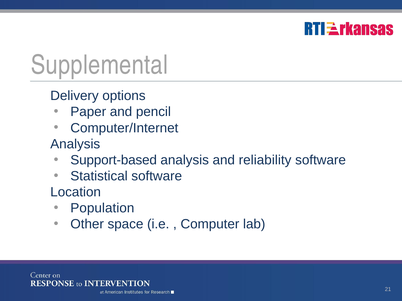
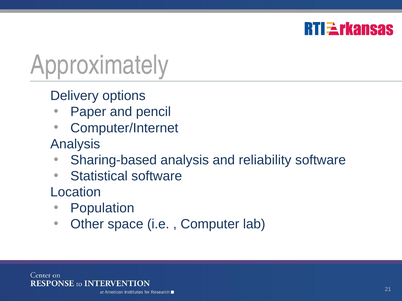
Supplemental: Supplemental -> Approximately (100, 65)
Support-based: Support-based -> Sharing-based (114, 160)
